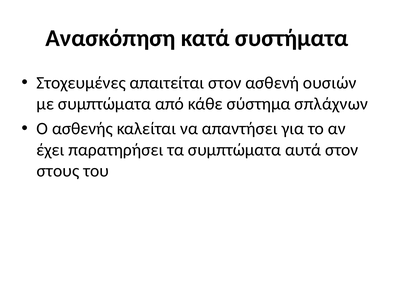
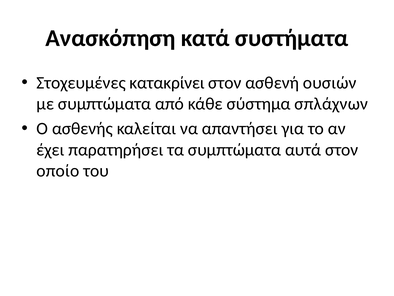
απαιτείται: απαιτείται -> κατακρίνει (167, 83)
στους: στους -> οποίο (58, 171)
